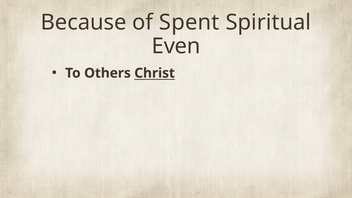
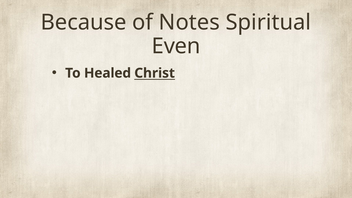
Spent: Spent -> Notes (189, 22)
Others: Others -> Healed (108, 73)
